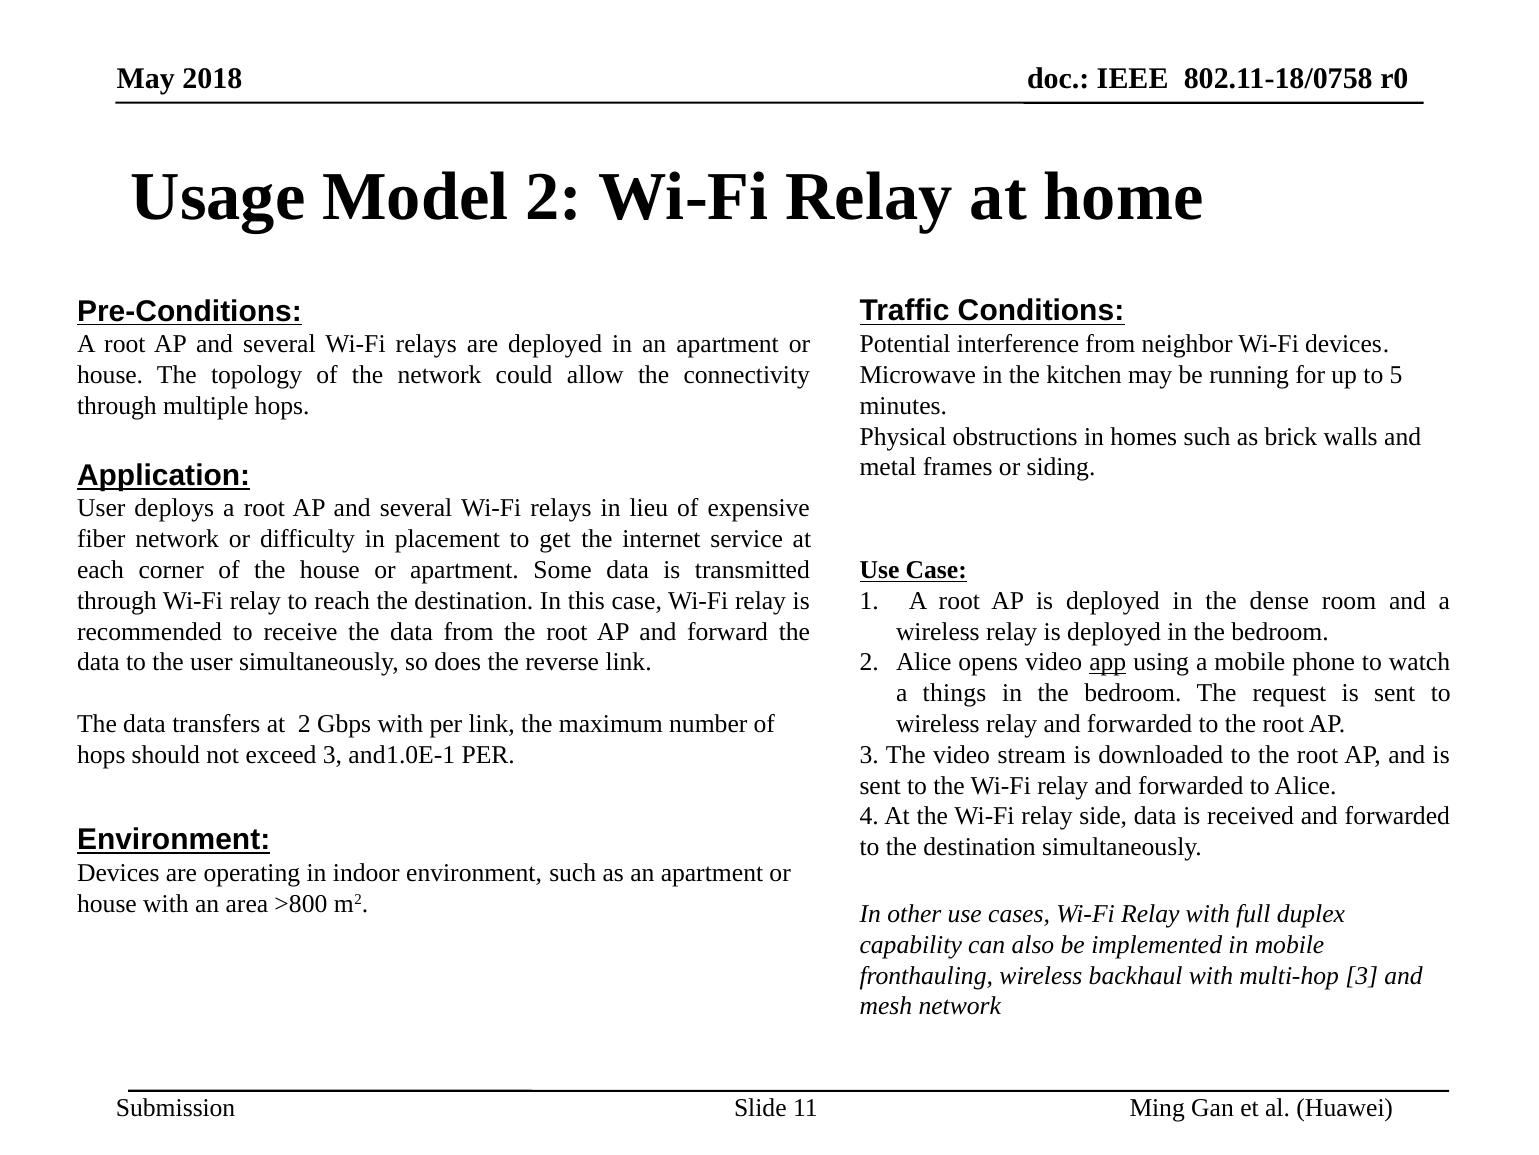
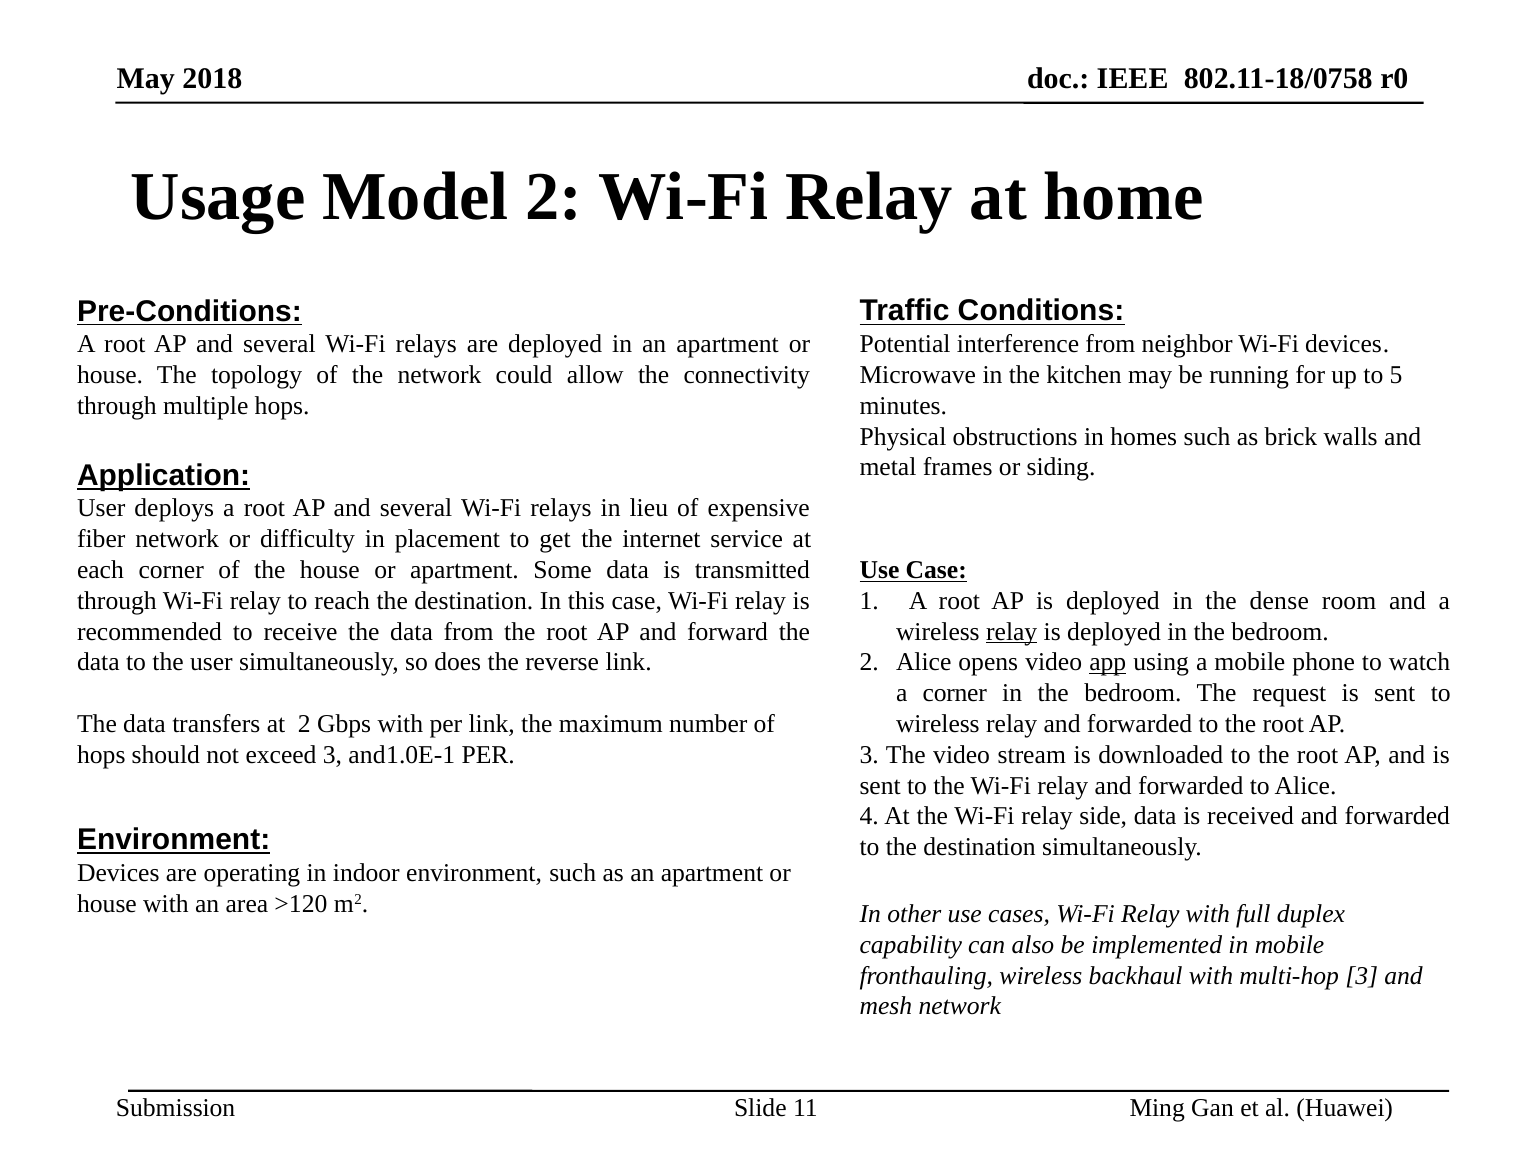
relay underline: none -> present (1012, 631)
a things: things -> corner (955, 693)
>800: >800 -> >120 (301, 903)
